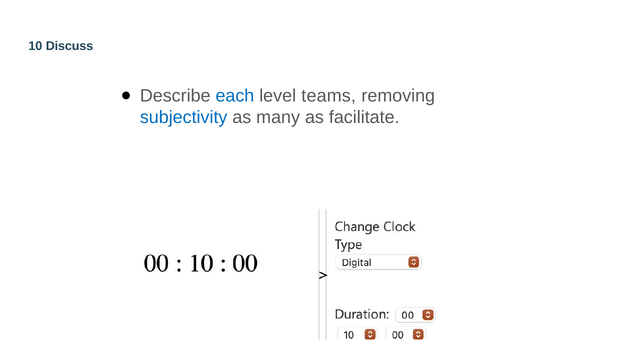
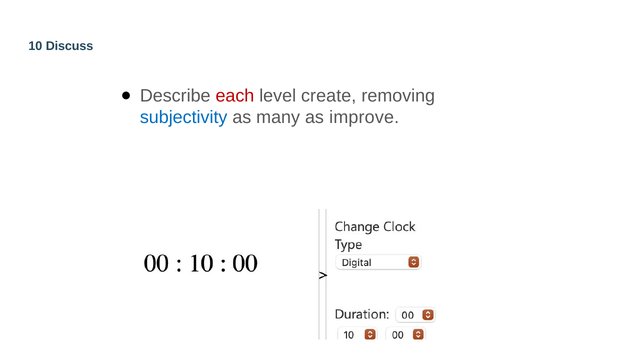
each colour: blue -> red (235, 95)
teams: teams -> create (329, 95)
facilitate: facilitate -> improve (364, 117)
